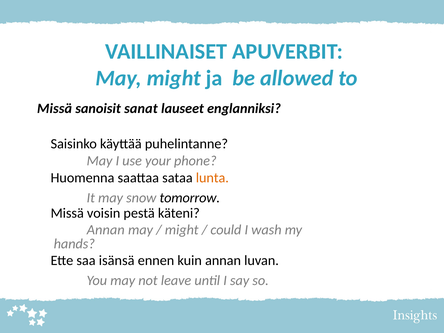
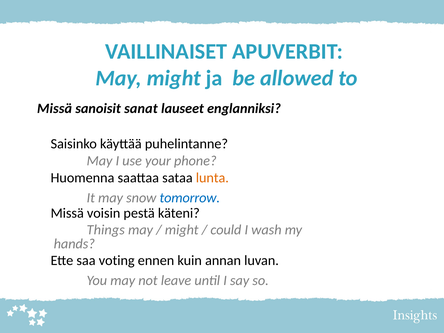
tomorrow colour: black -> blue (190, 198)
Annan: Annan -> Things (106, 230)
isänsä: isänsä -> voting (117, 261)
